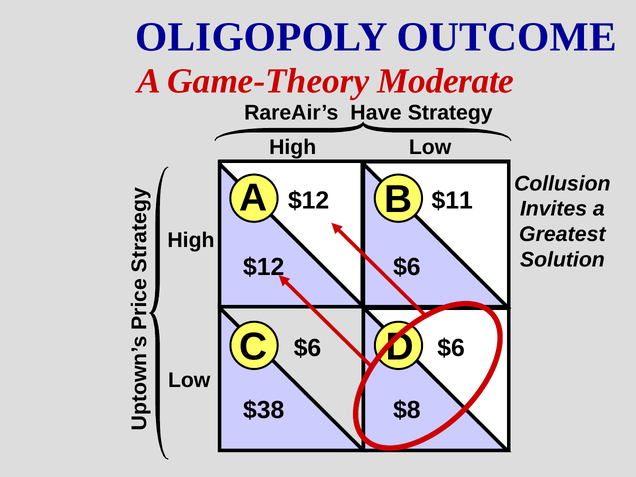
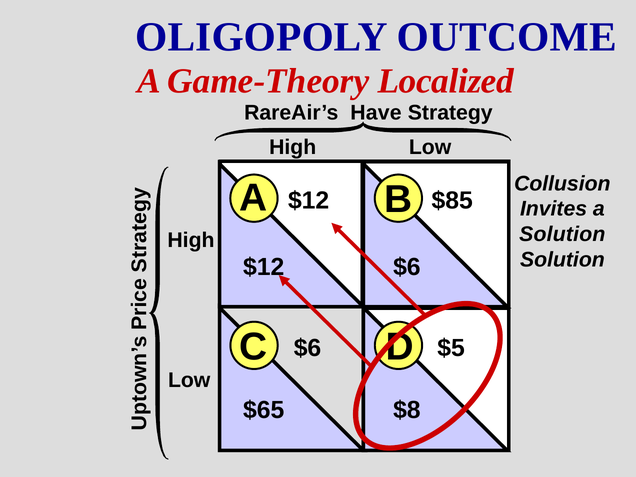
Moderate: Moderate -> Localized (446, 81)
$11: $11 -> $85 (452, 201)
Greatest: Greatest -> Solution (562, 234)
$6: $6 -> $5 (451, 348)
$38: $38 -> $65 (264, 410)
